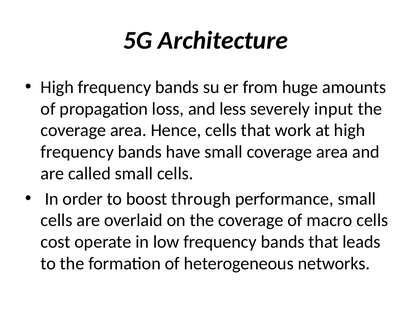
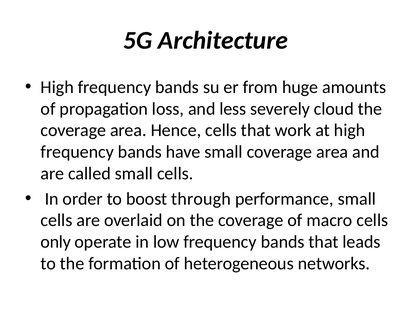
input: input -> cloud (334, 109)
cost: cost -> only (56, 242)
